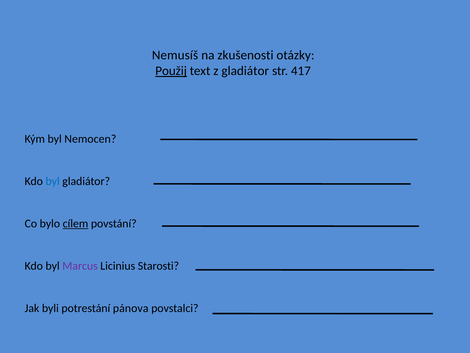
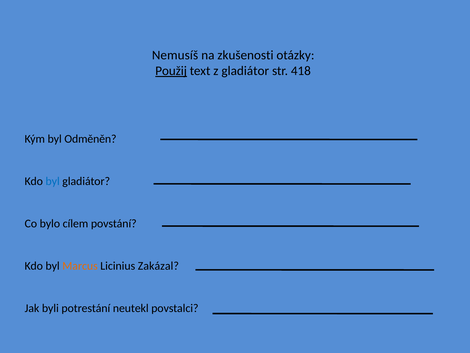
417: 417 -> 418 (301, 71)
Nemocen: Nemocen -> Odměněn (90, 139)
cílem underline: present -> none (75, 223)
Marcus colour: purple -> orange (80, 266)
Starosti: Starosti -> Zakázal (158, 266)
pánova: pánova -> neutekl (131, 308)
